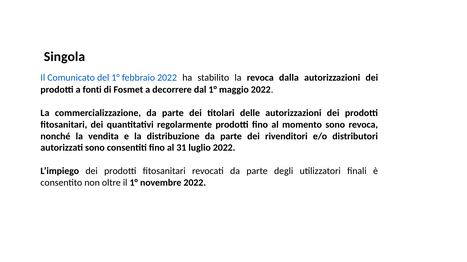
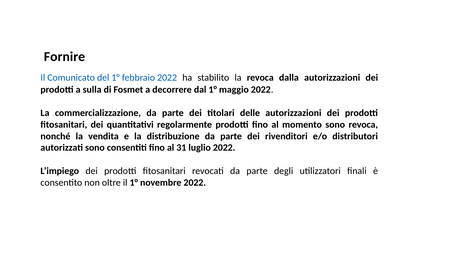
Singola: Singola -> Fornire (64, 57)
fonti: fonti -> sulla (92, 90)
